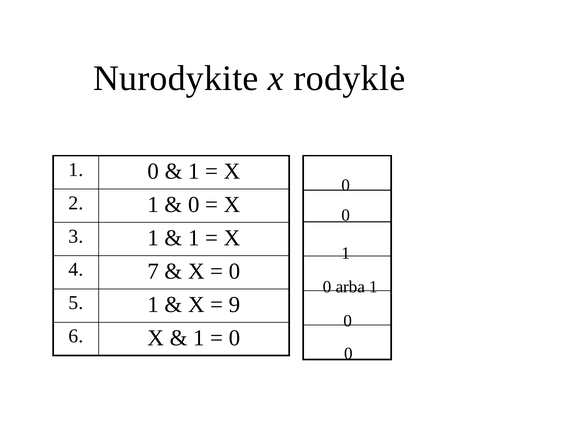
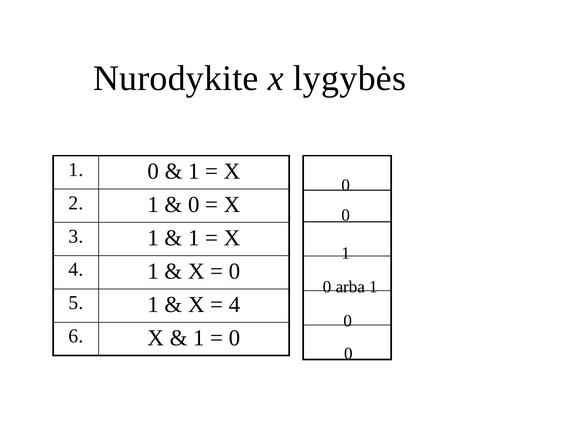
rodyklė: rodyklė -> lygybės (349, 78)
4 7: 7 -> 1 (153, 271)
9: 9 -> 4 (235, 305)
